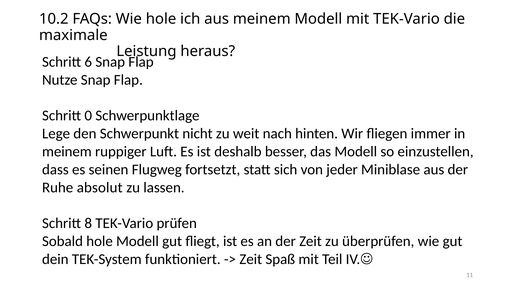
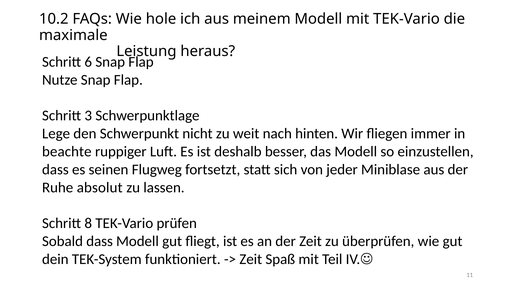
0: 0 -> 3 (88, 116)
meinem: meinem -> beachte (67, 152)
Sobald hole: hole -> dass (100, 241)
